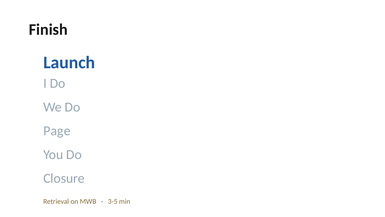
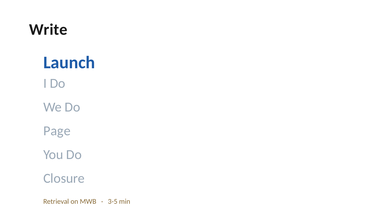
Finish: Finish -> Write (48, 29)
